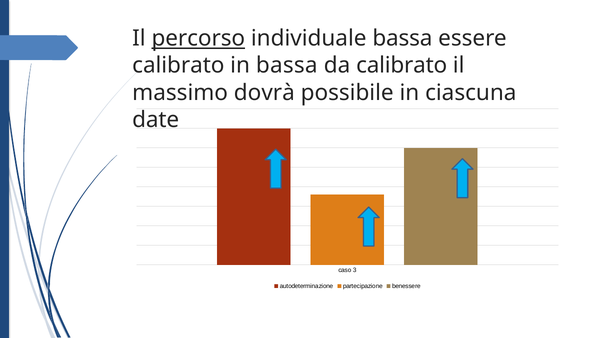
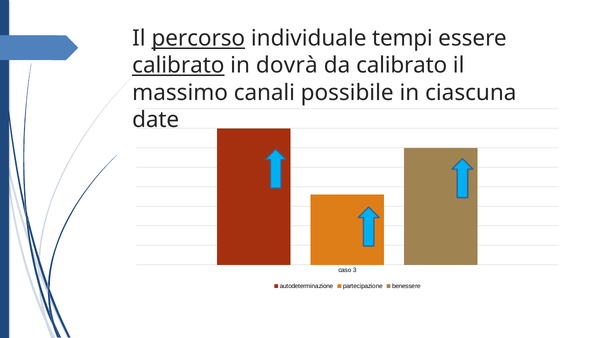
individuale bassa: bassa -> tempi (402, 39)
calibrato underline: none -> present (178, 66)
in bassa: bassa -> dovrà (287, 66)
dovrà: dovrà -> canali (264, 93)
